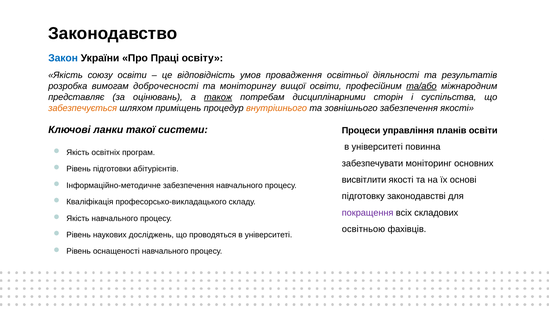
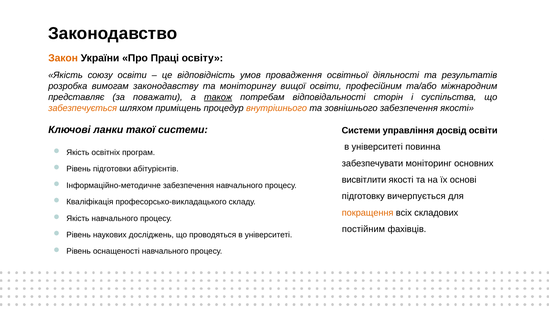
Закон colour: blue -> orange (63, 58)
доброчесності: доброчесності -> законодавству (166, 86)
та/або underline: present -> none (421, 86)
оцінювань: оцінювань -> поважати (158, 97)
дисциплінарними: дисциплінарними -> відповідальності (329, 97)
Процеси: Процеси -> Системи (361, 130)
планів: планів -> досвід (452, 130)
законодавстві: законодавстві -> вичерпується (416, 196)
покращення colour: purple -> orange (368, 213)
освітньою: освітньою -> постійним (363, 229)
